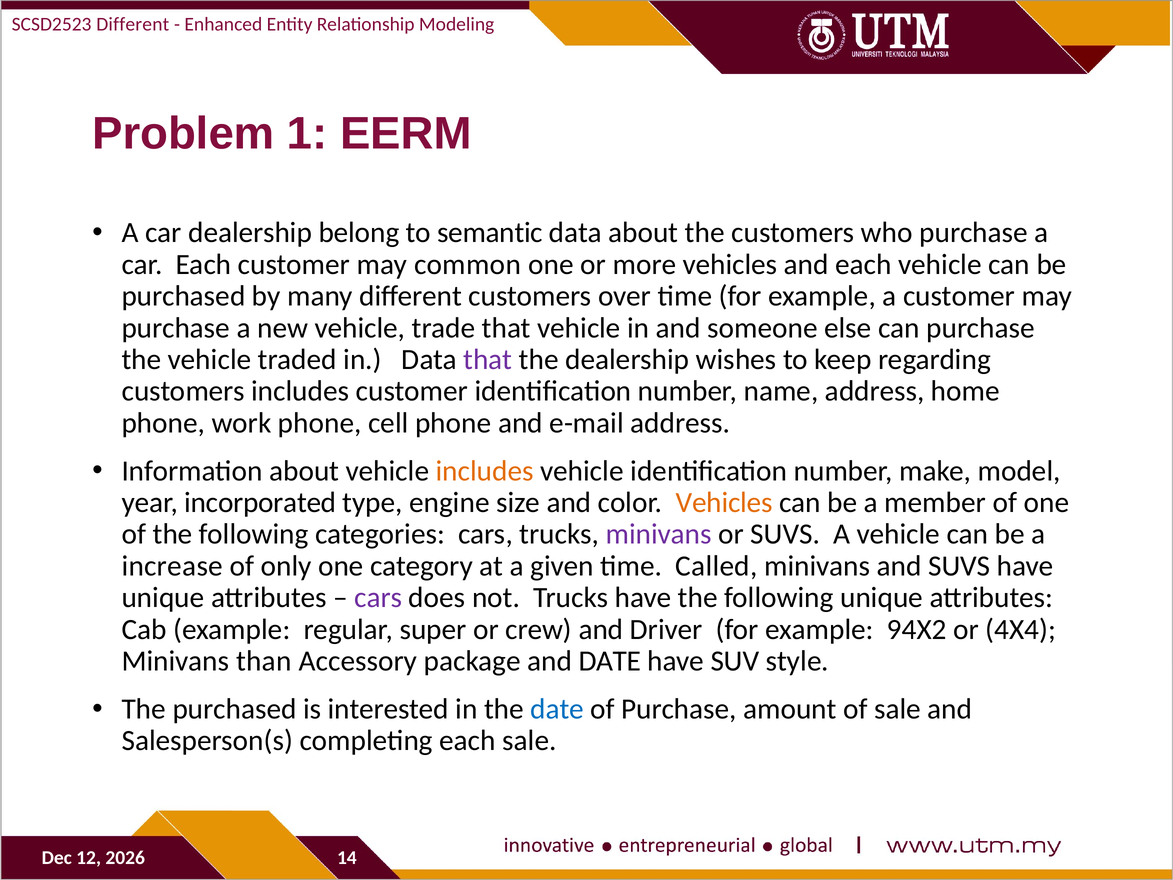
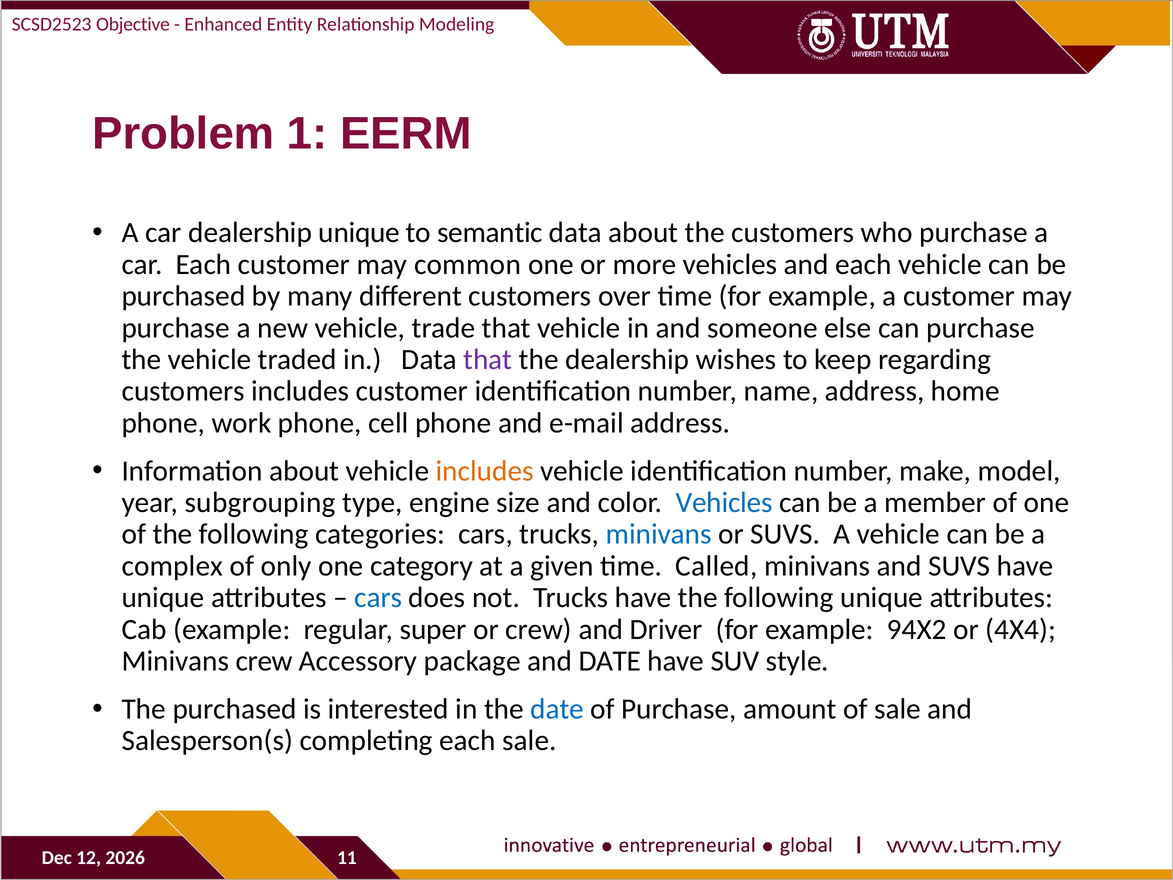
SCSD2523 Different: Different -> Objective (133, 24)
dealership belong: belong -> unique (359, 233)
incorporated: incorporated -> subgrouping (260, 502)
Vehicles colour: orange -> blue (724, 502)
minivans colour: purple -> blue (659, 534)
increase: increase -> complex (172, 566)
cars colour: purple -> blue (378, 598)
Minivans than: than -> crew (264, 661)
14: 14 -> 11 (347, 857)
